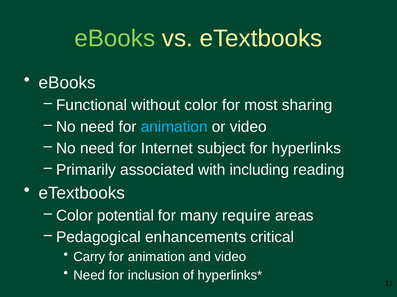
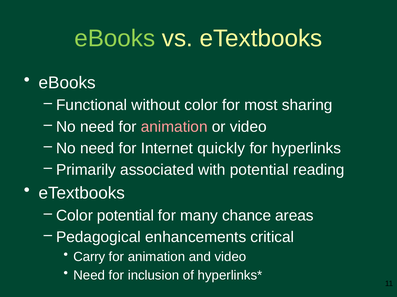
animation colour: light blue -> pink (174, 127)
subject: subject -> quickly (221, 149)
with including: including -> potential (259, 170)
require: require -> chance (247, 216)
